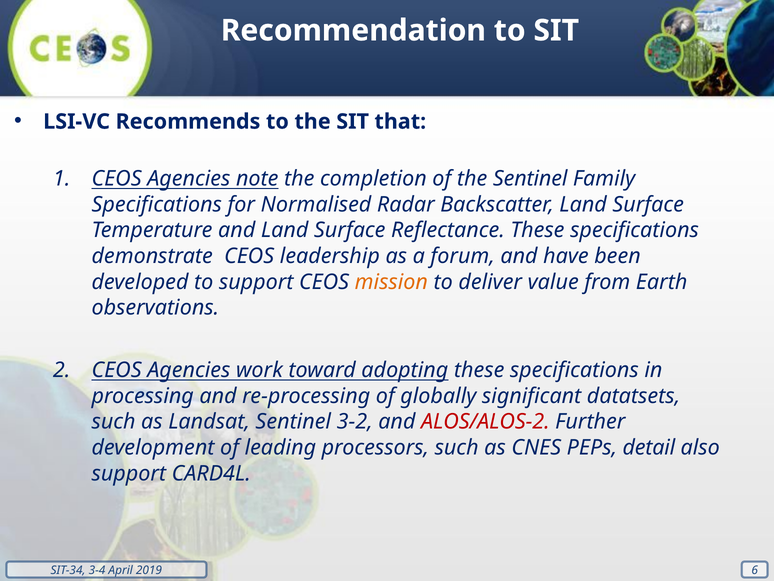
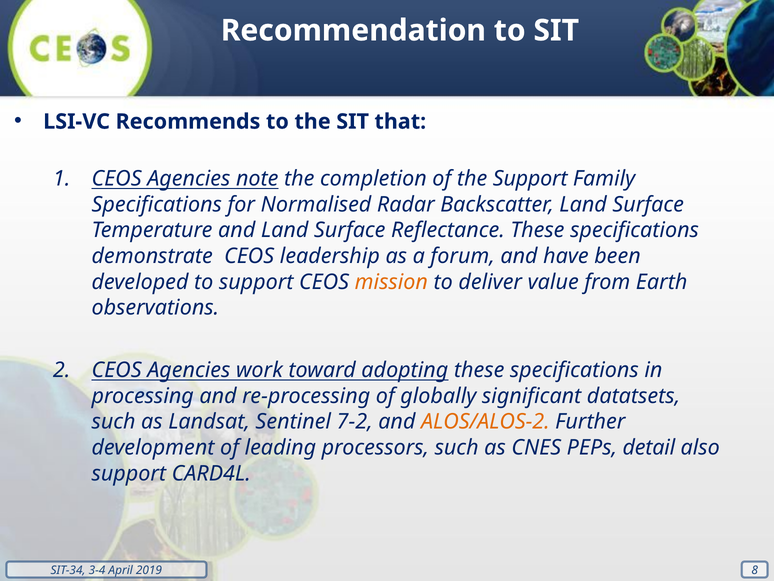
the Sentinel: Sentinel -> Support (530, 178)
3-2: 3-2 -> 7-2 (355, 421)
ALOS/ALOS-2 colour: red -> orange (485, 421)
6: 6 -> 8 (755, 570)
